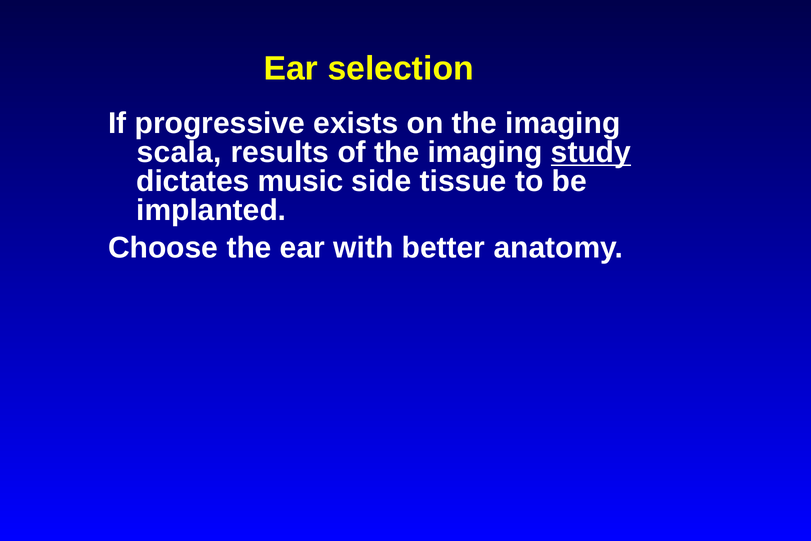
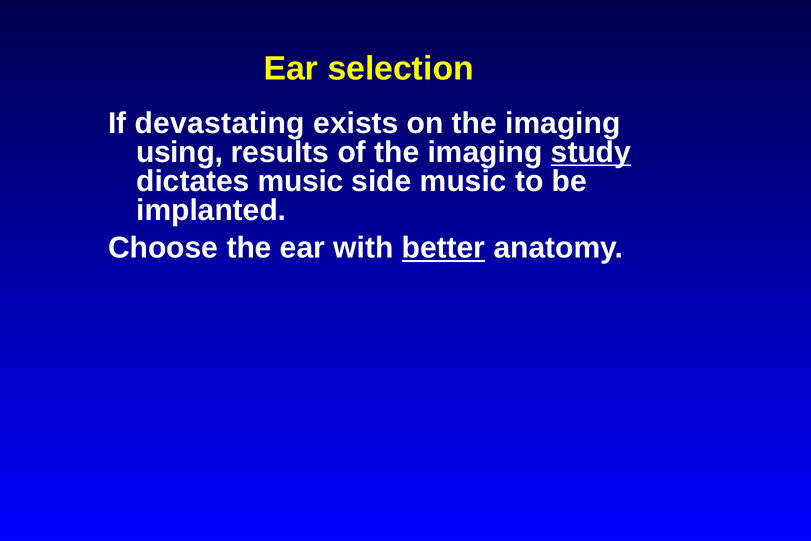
progressive: progressive -> devastating (220, 123)
scala: scala -> using (179, 152)
side tissue: tissue -> music (463, 181)
better underline: none -> present (443, 248)
